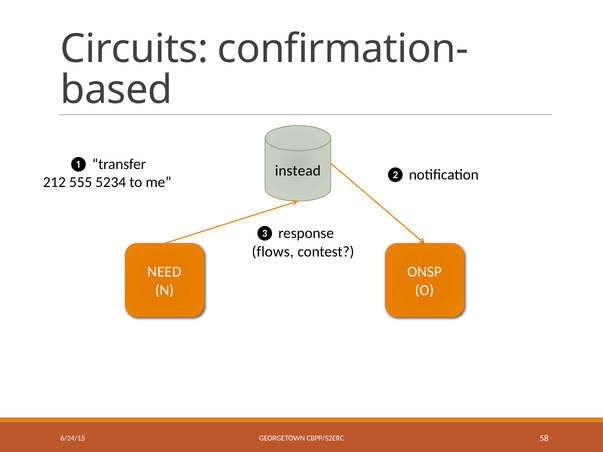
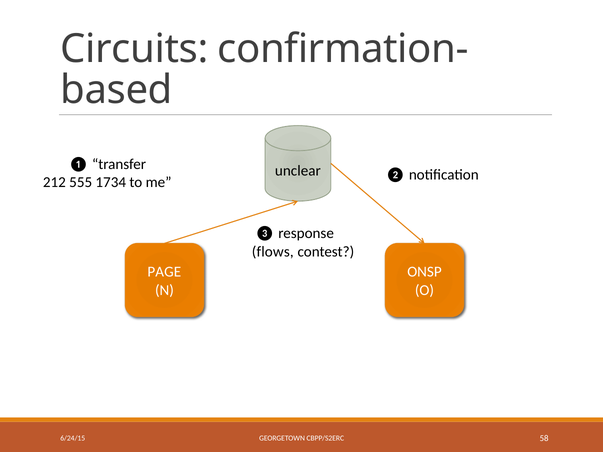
instead: instead -> unclear (298, 171)
5234: 5234 -> 1734 (111, 182)
NEED: NEED -> PAGE (164, 272)
